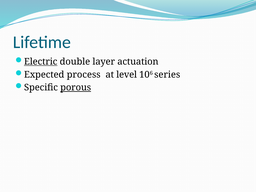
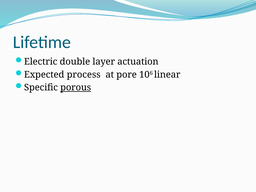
Electric underline: present -> none (41, 62)
level: level -> pore (127, 75)
series: series -> linear (167, 75)
